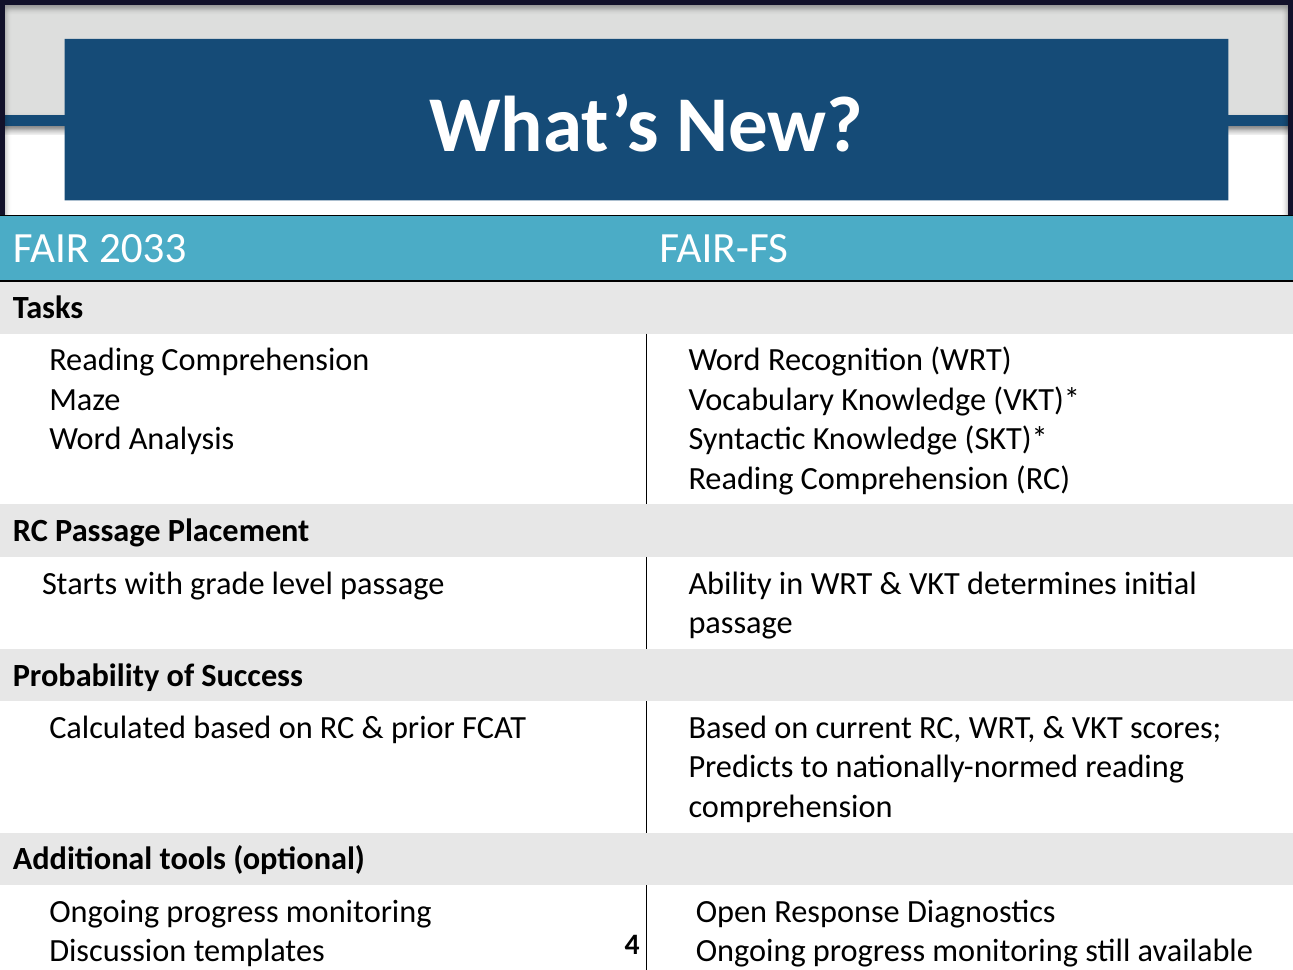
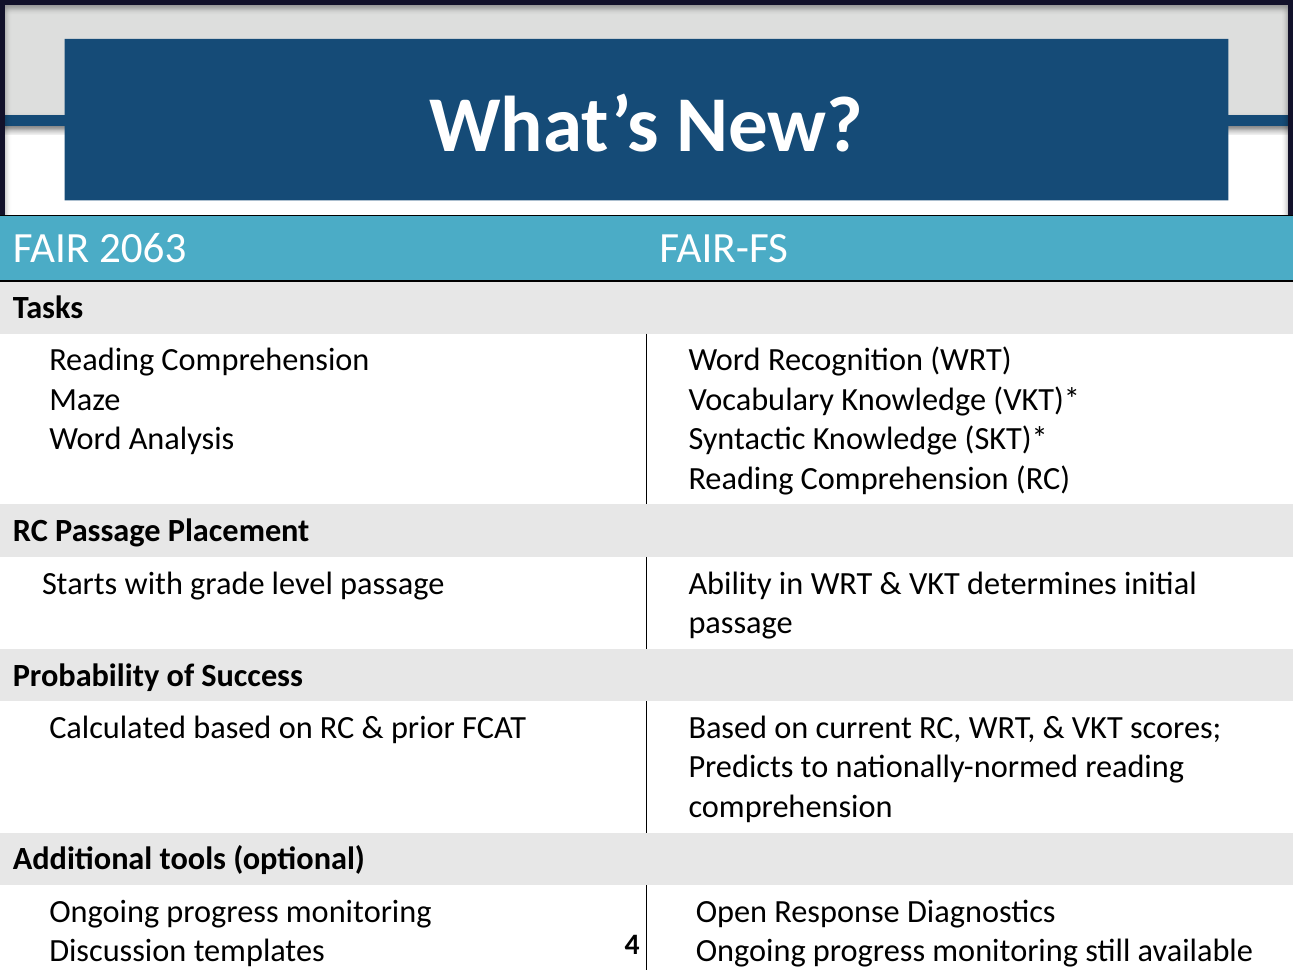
2033: 2033 -> 2063 (143, 249)
